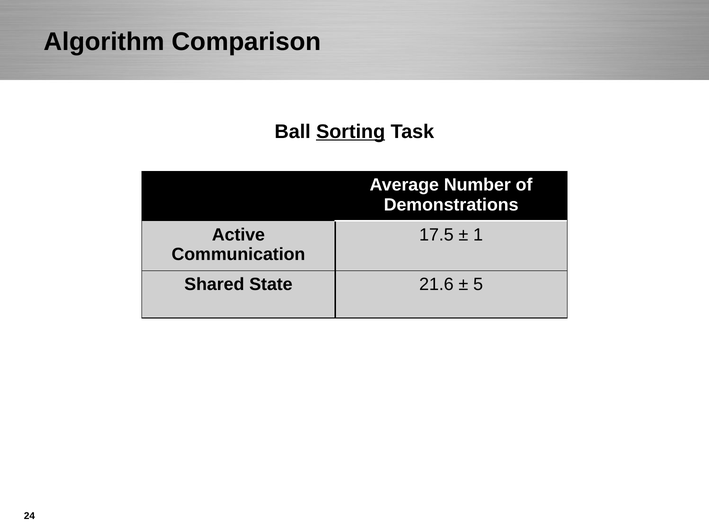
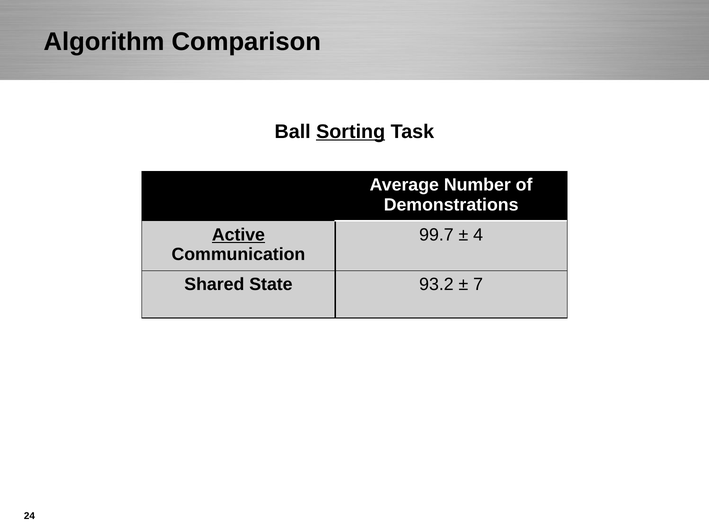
Active underline: none -> present (238, 235)
17.5: 17.5 -> 99.7 (436, 235)
1: 1 -> 4 (478, 235)
21.6: 21.6 -> 93.2 (436, 285)
5: 5 -> 7 (478, 285)
